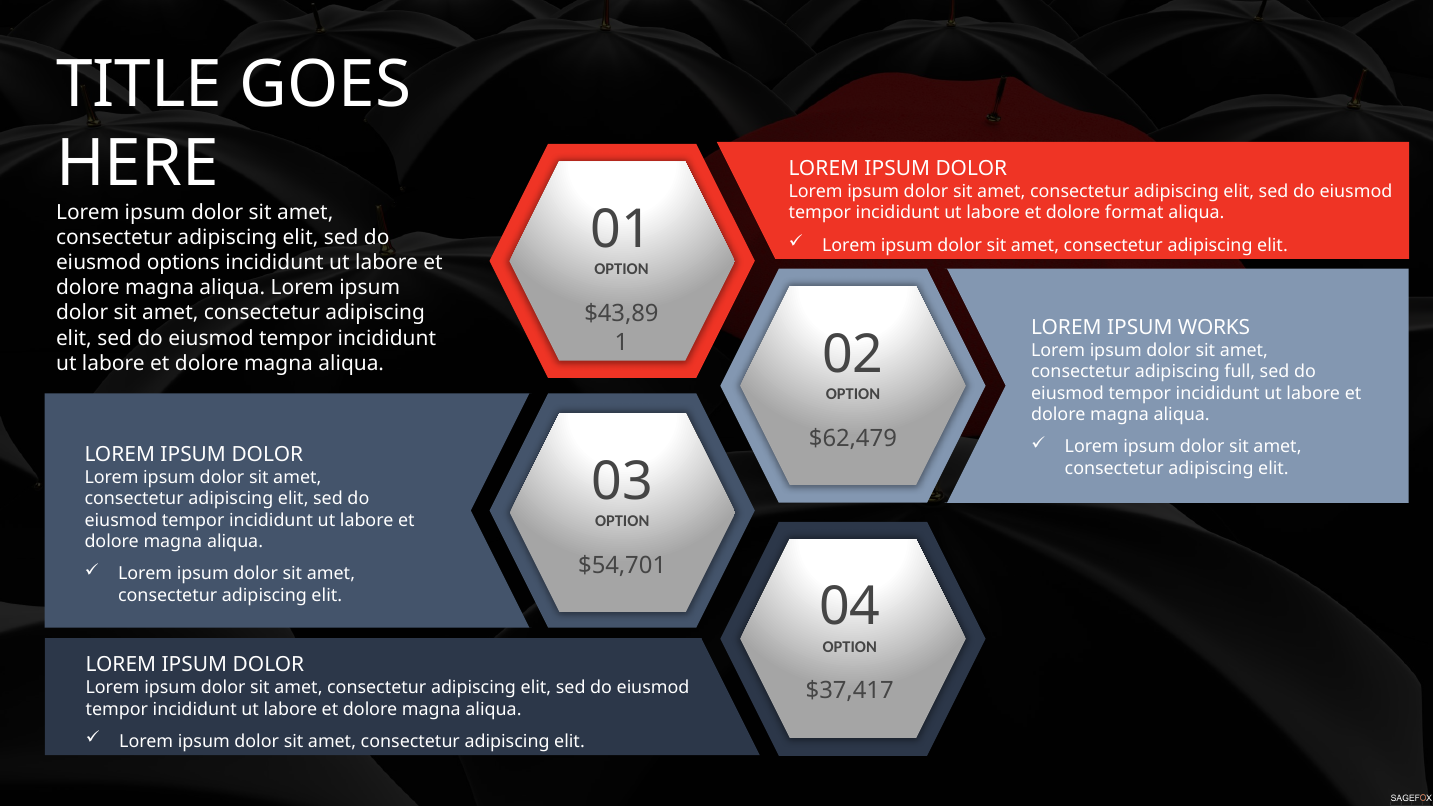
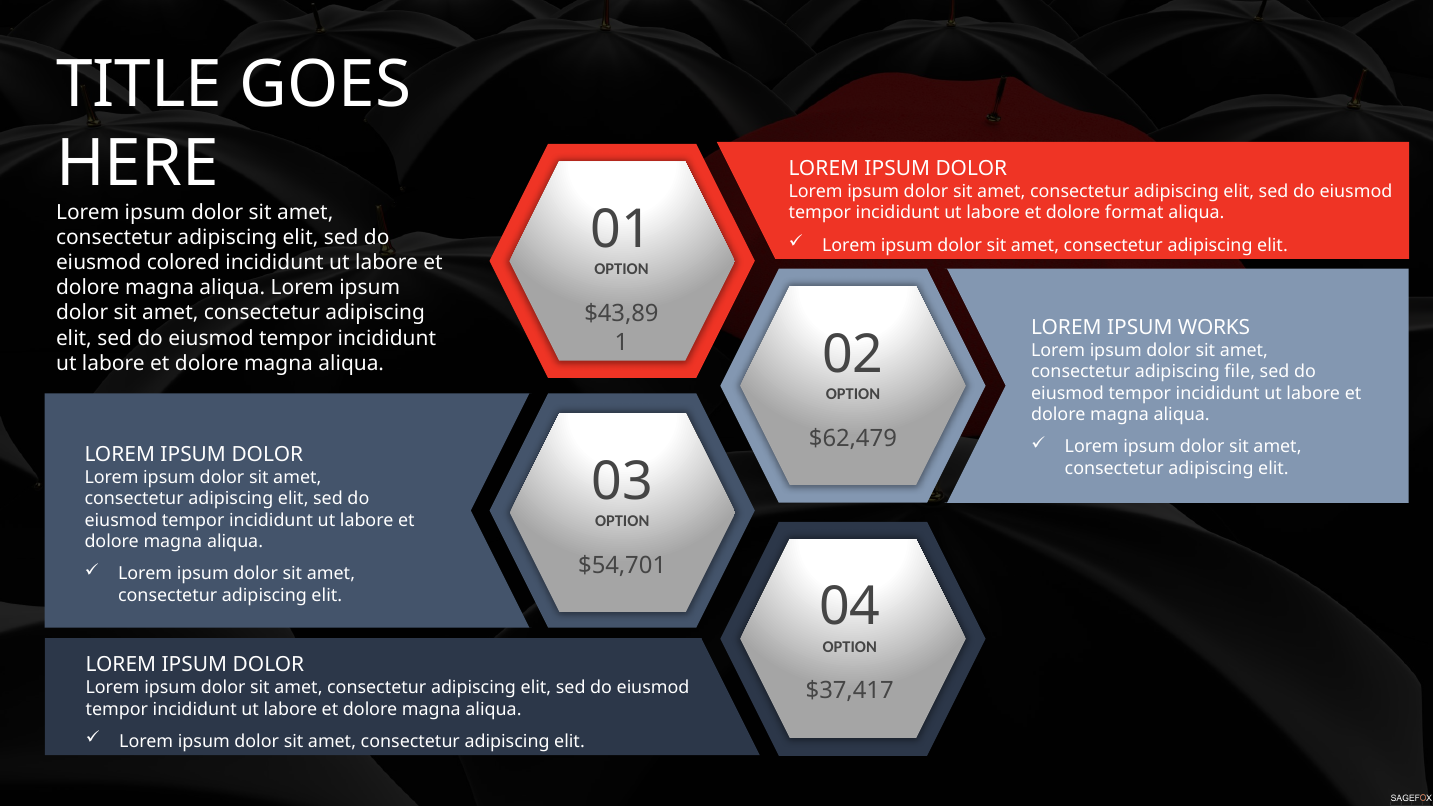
options: options -> colored (183, 263)
full: full -> file (1240, 372)
